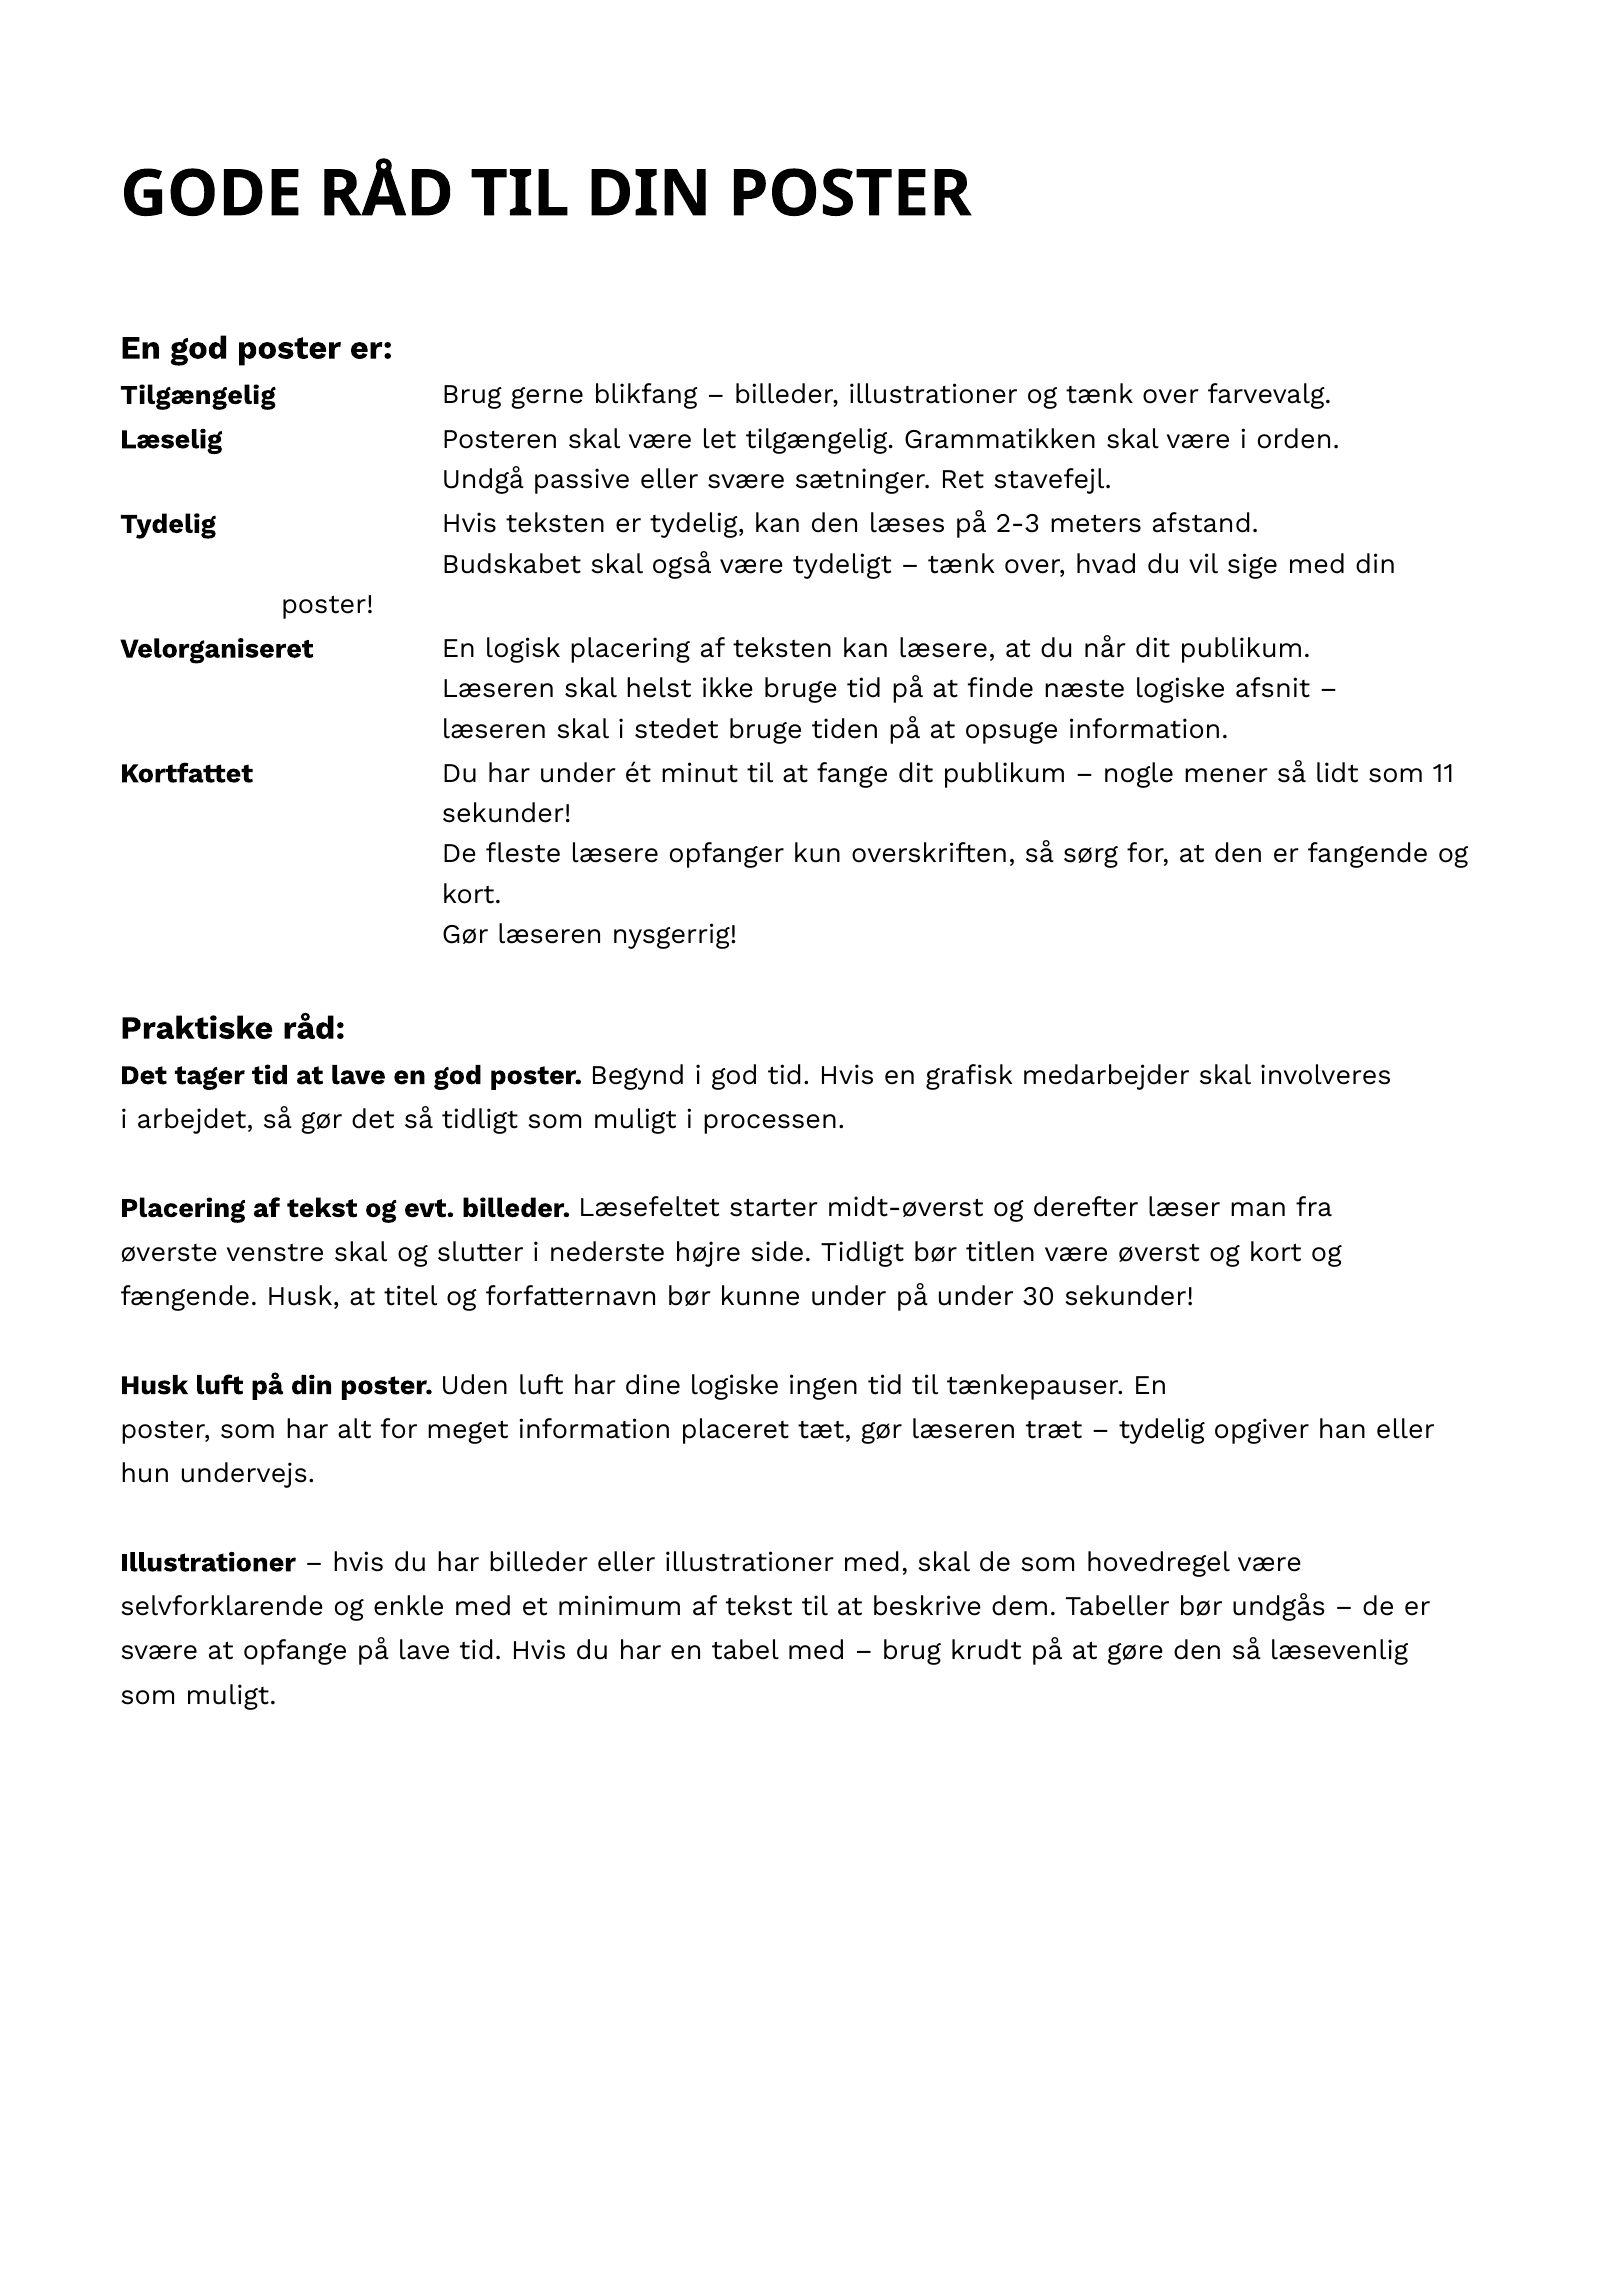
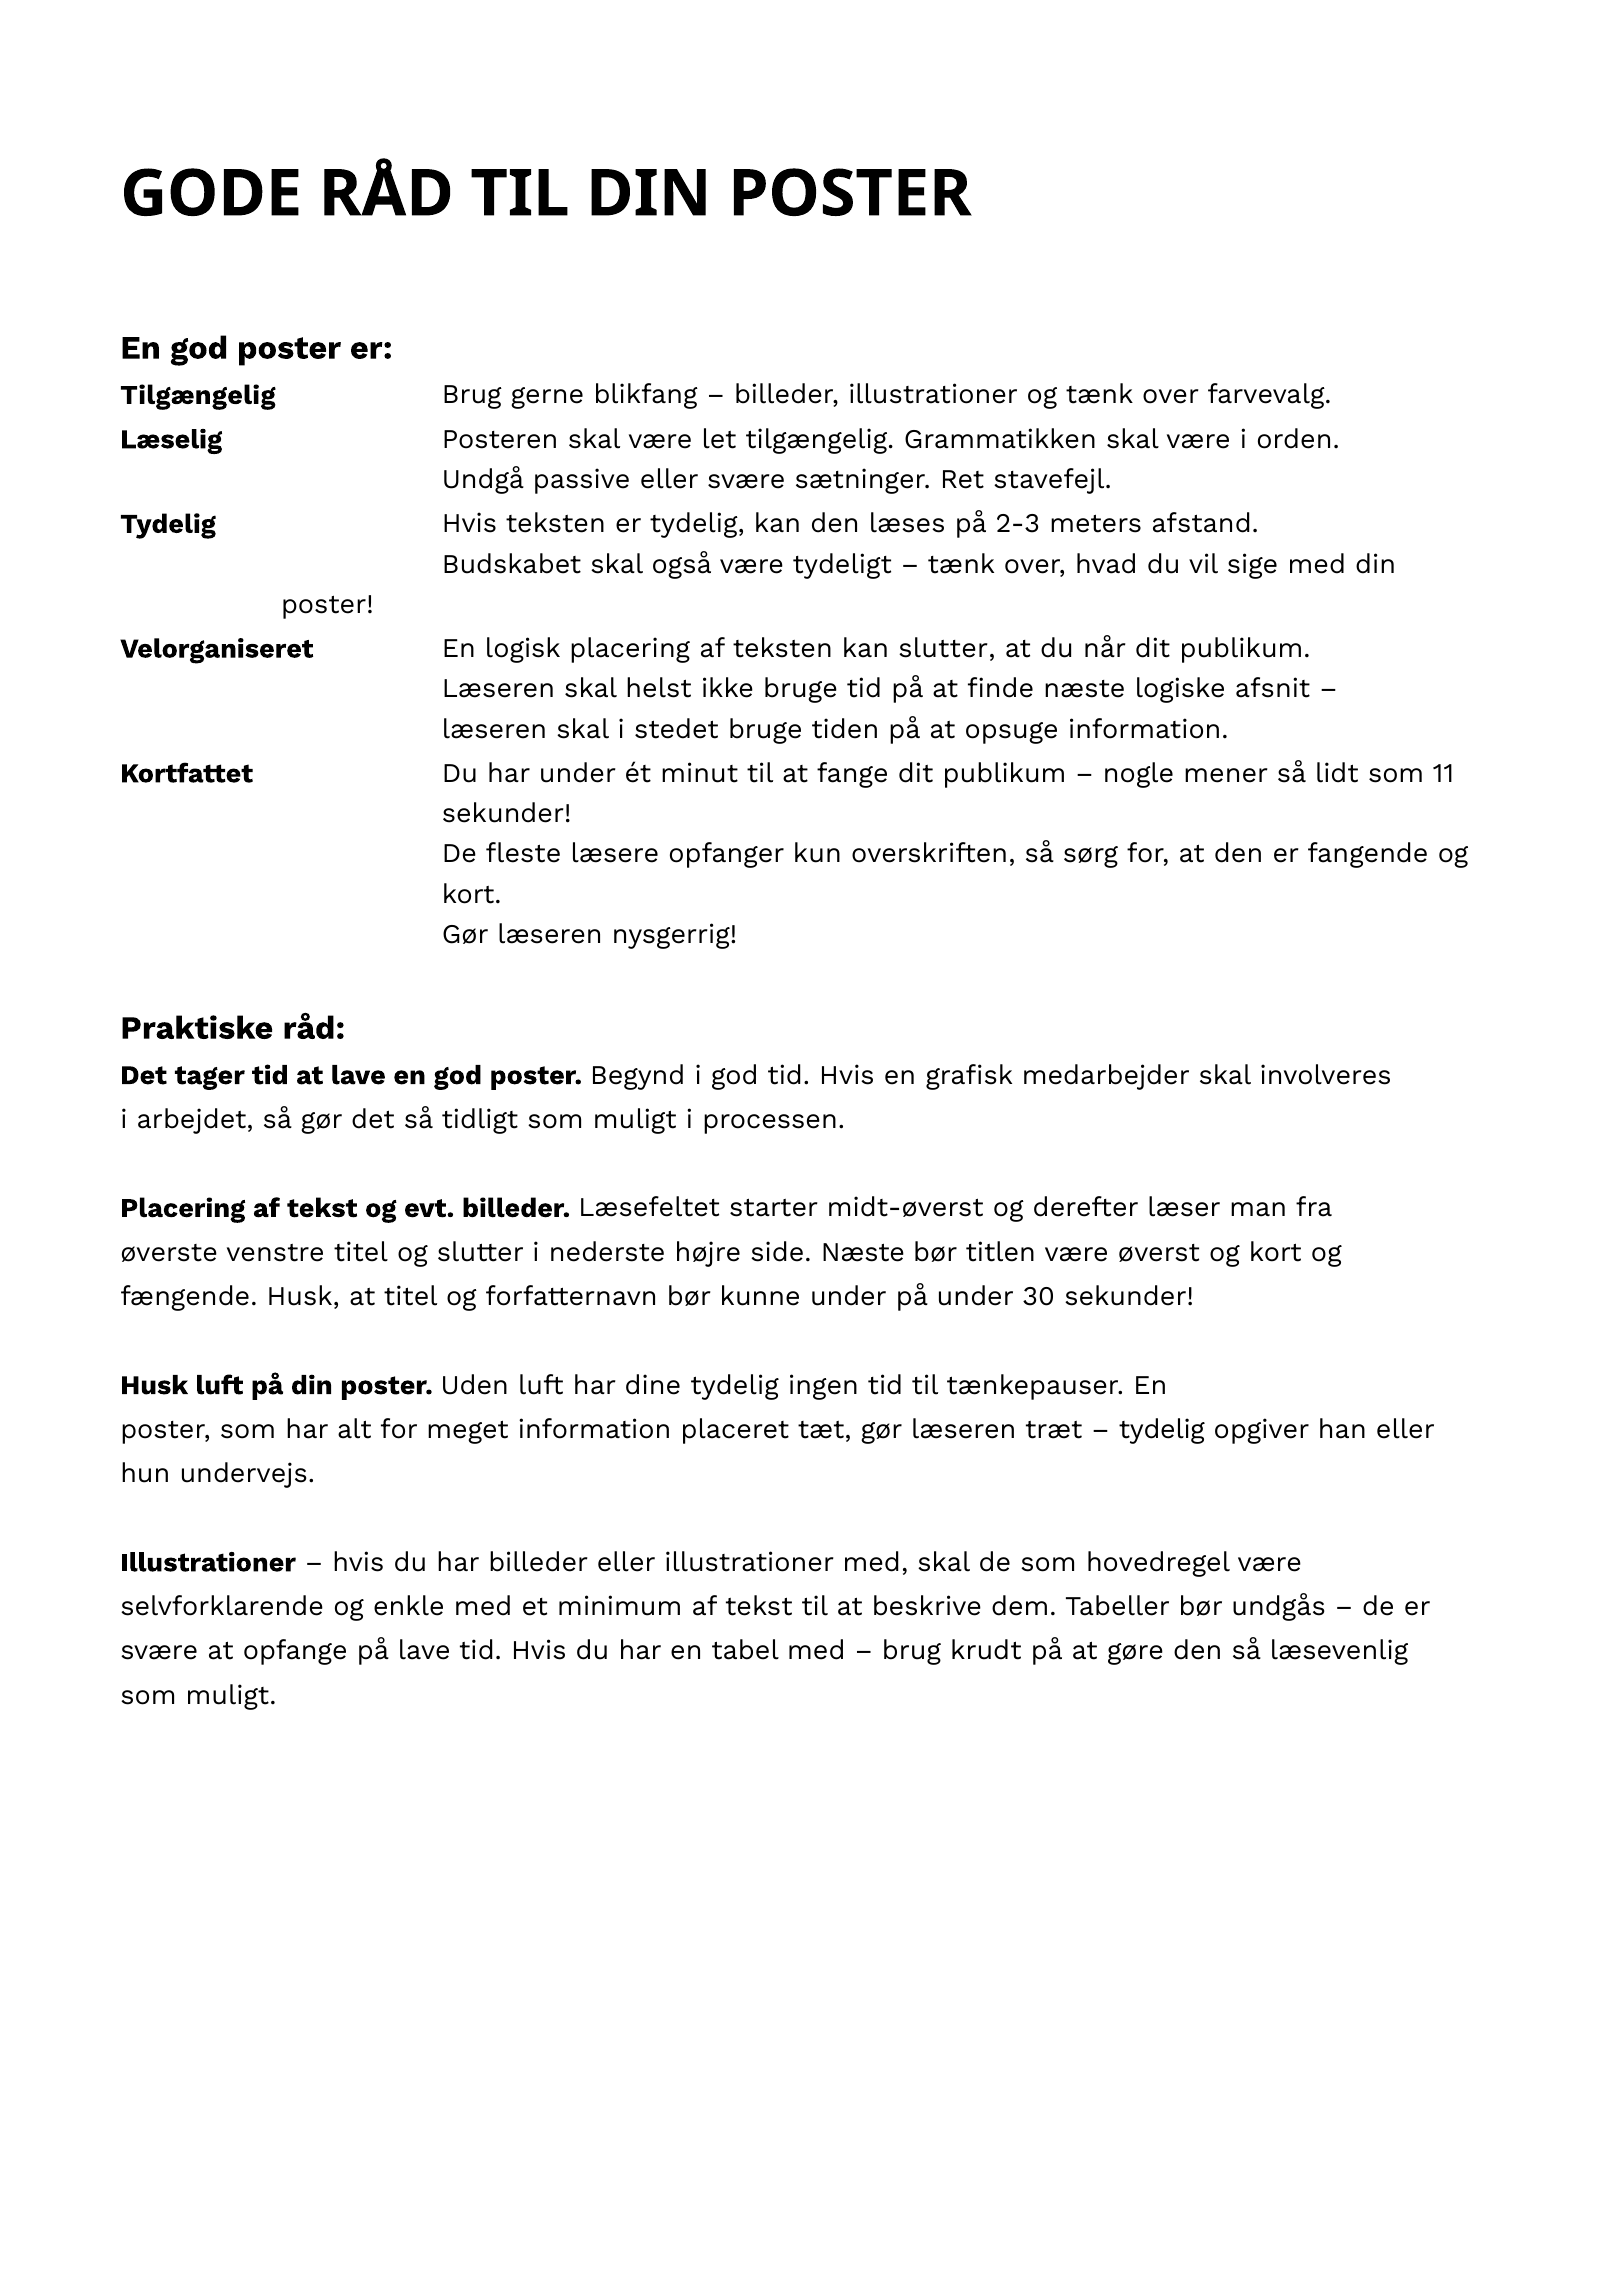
kan læsere: læsere -> slutter (947, 649)
venstre skal: skal -> titel (361, 1253)
side Tidligt: Tidligt -> Næste (863, 1253)
dine logiske: logiske -> tydelig (735, 1385)
